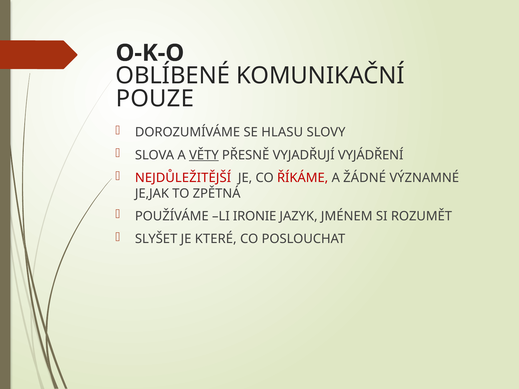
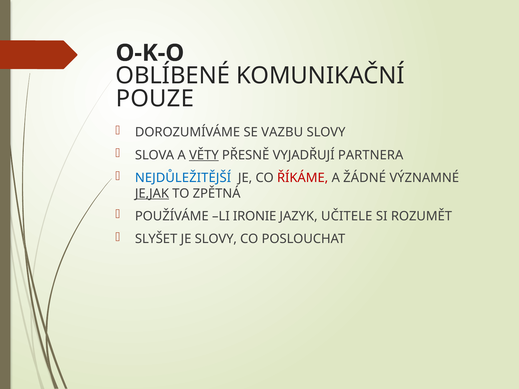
HLASU: HLASU -> VAZBU (282, 132)
VYJÁDŘENÍ: VYJÁDŘENÍ -> PARTNERA (371, 155)
NEJDŮLEŽITĚJŠÍ colour: red -> blue (183, 178)
JE,JAK underline: none -> present (152, 194)
JMÉNEM: JMÉNEM -> UČITELE (347, 216)
JE KTERÉ: KTERÉ -> SLOVY (216, 239)
